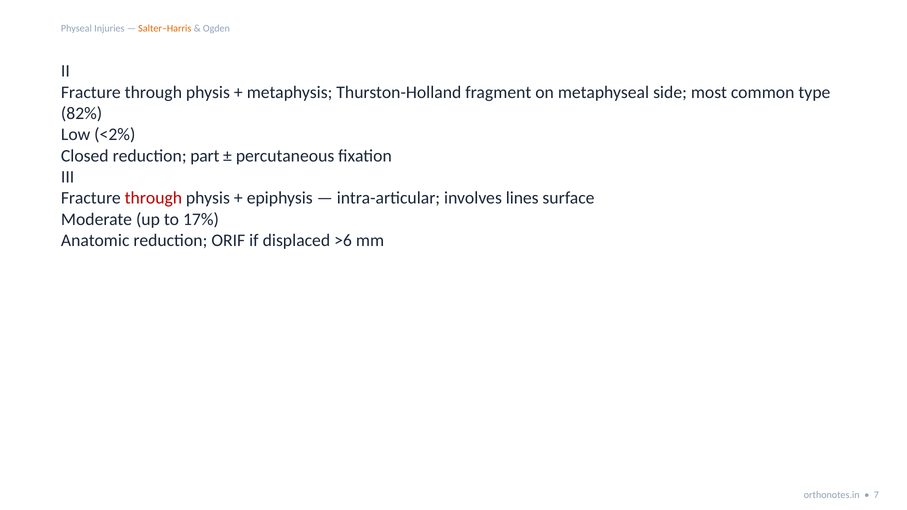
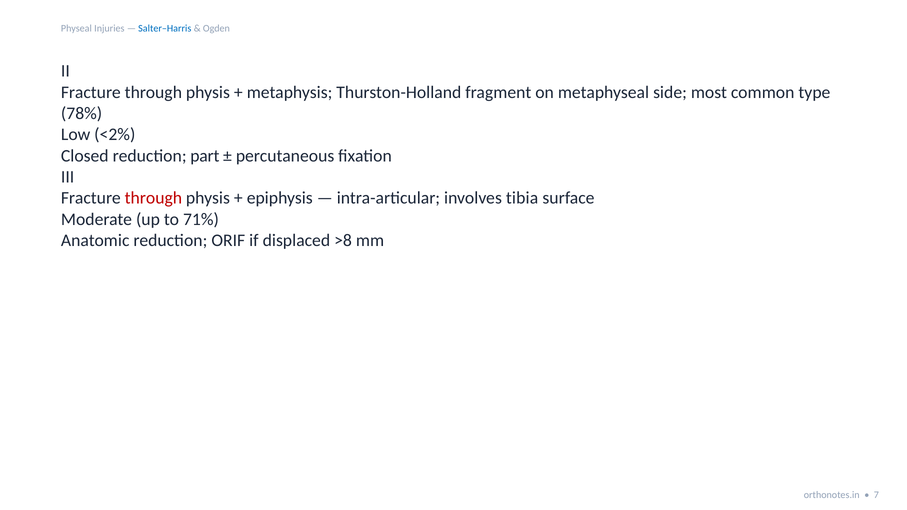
Salter–Harris colour: orange -> blue (165, 28)
82%: 82% -> 78% (82, 114)
lines: lines -> tibia (522, 198)
17%: 17% -> 71% (201, 219)
>6: >6 -> >8 (343, 241)
